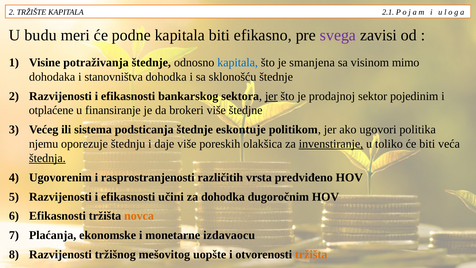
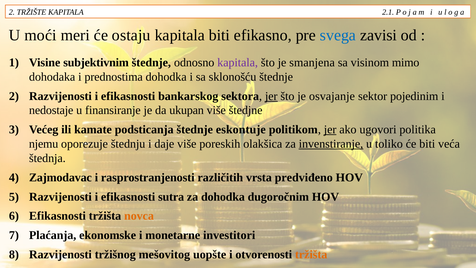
budu: budu -> moći (41, 35)
podne: podne -> ostaju (131, 35)
svega colour: purple -> blue (338, 35)
potraživanja: potraživanja -> subjektivnim (96, 62)
kapitala colour: blue -> purple (238, 62)
stanovništva: stanovništva -> prednostima (114, 77)
prodajnoj: prodajnoj -> osvajanje (332, 96)
otplaćene: otplaćene -> nedostaje (51, 110)
brokeri: brokeri -> ukupan (187, 110)
sistema: sistema -> kamate (93, 130)
jer underline: none -> present (330, 130)
štednja underline: present -> none (47, 158)
Ugovorenim: Ugovorenim -> Zajmodavac (60, 177)
učini: učini -> sutra (171, 197)
izdavaocu: izdavaocu -> investitori (229, 235)
